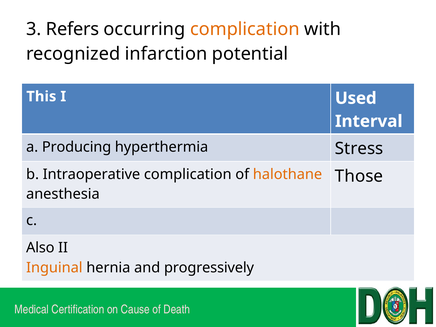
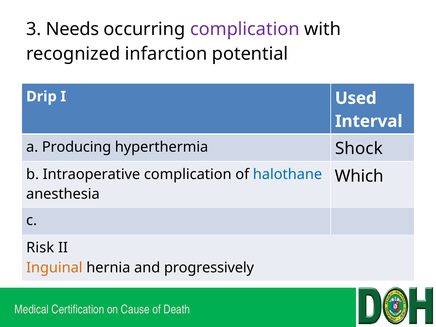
Refers: Refers -> Needs (73, 29)
complication colour: orange -> purple (245, 29)
This: This -> Drip (41, 96)
Stress: Stress -> Shock (359, 149)
halothane colour: orange -> blue (288, 174)
Those: Those -> Which (359, 176)
Also: Also -> Risk (40, 248)
